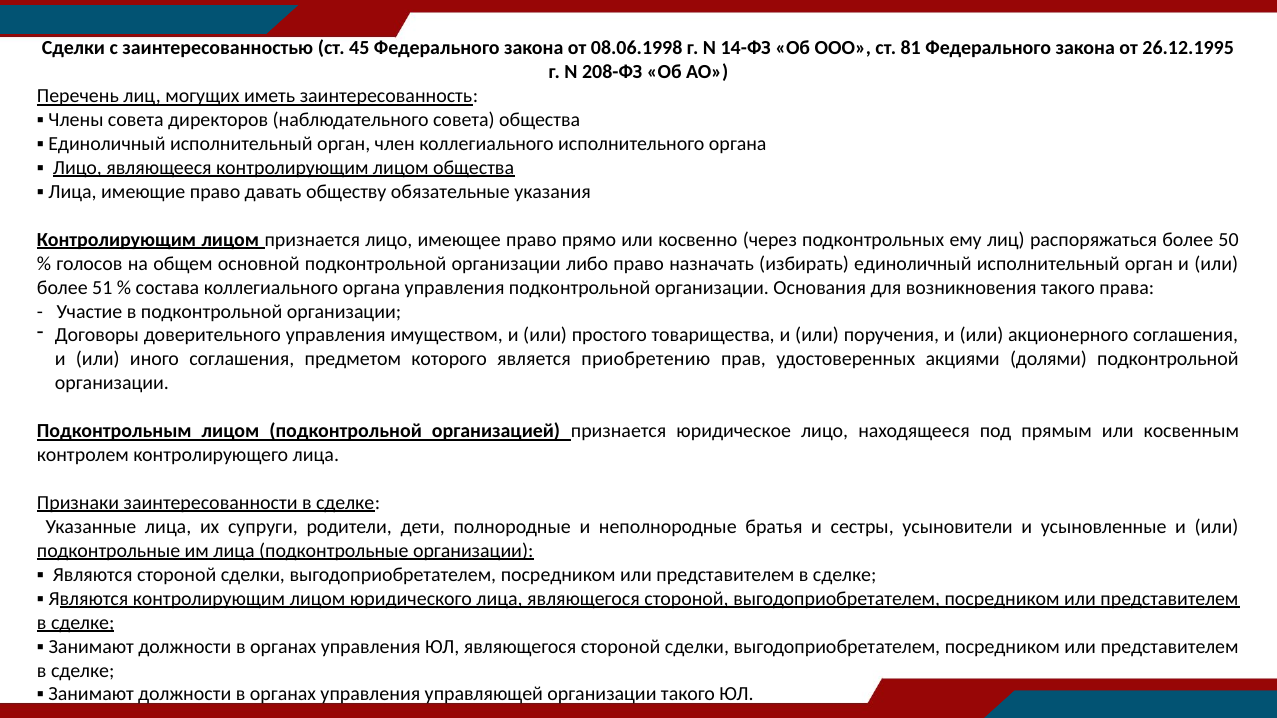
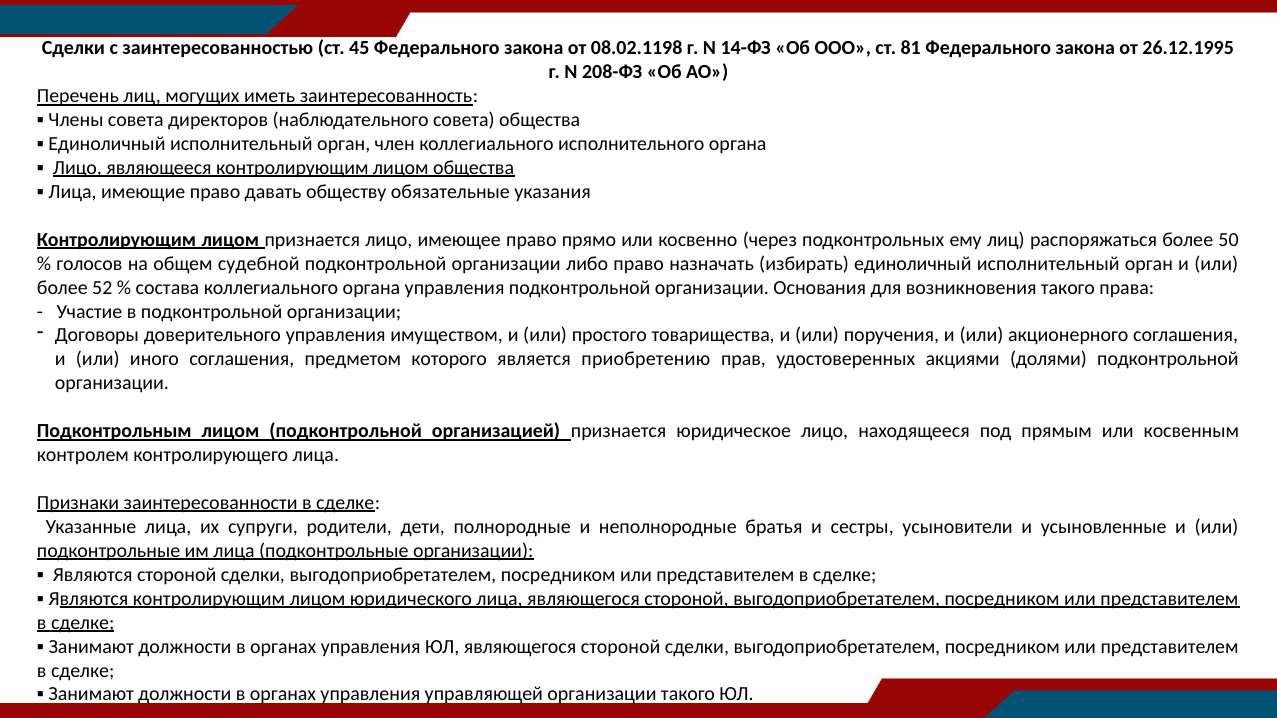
08.06.1998: 08.06.1998 -> 08.02.1198 (637, 48)
основной: основной -> судебной (259, 264)
51: 51 -> 52 (102, 288)
